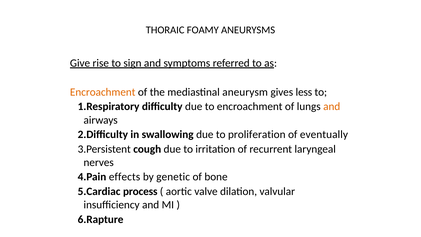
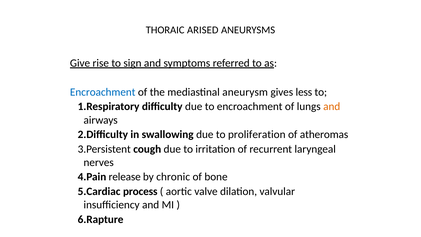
FOAMY: FOAMY -> ARISED (203, 30)
Encroachment colour: orange -> blue (103, 92)
eventually: eventually -> atheromas (324, 134)
effects: effects -> release (125, 177)
genetic: genetic -> chronic (173, 177)
